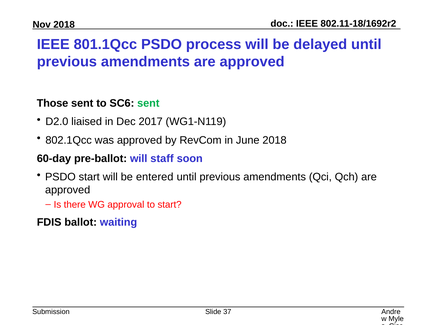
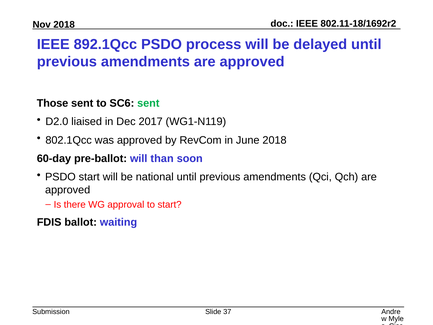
801.1Qcc: 801.1Qcc -> 892.1Qcc (105, 44)
staff: staff -> than (162, 158)
entered: entered -> national (155, 177)
